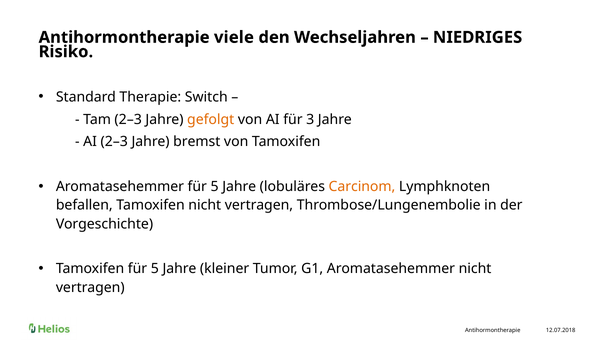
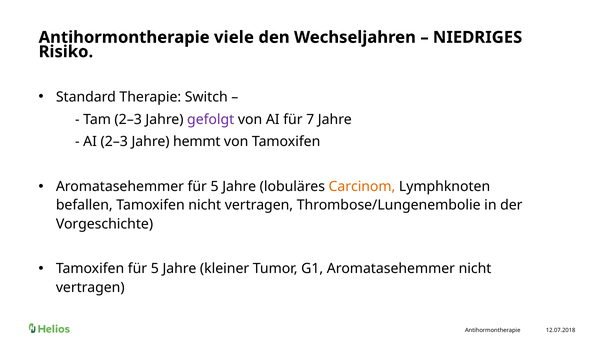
gefolgt colour: orange -> purple (211, 119)
3: 3 -> 7 (310, 119)
bremst: bremst -> hemmt (197, 142)
